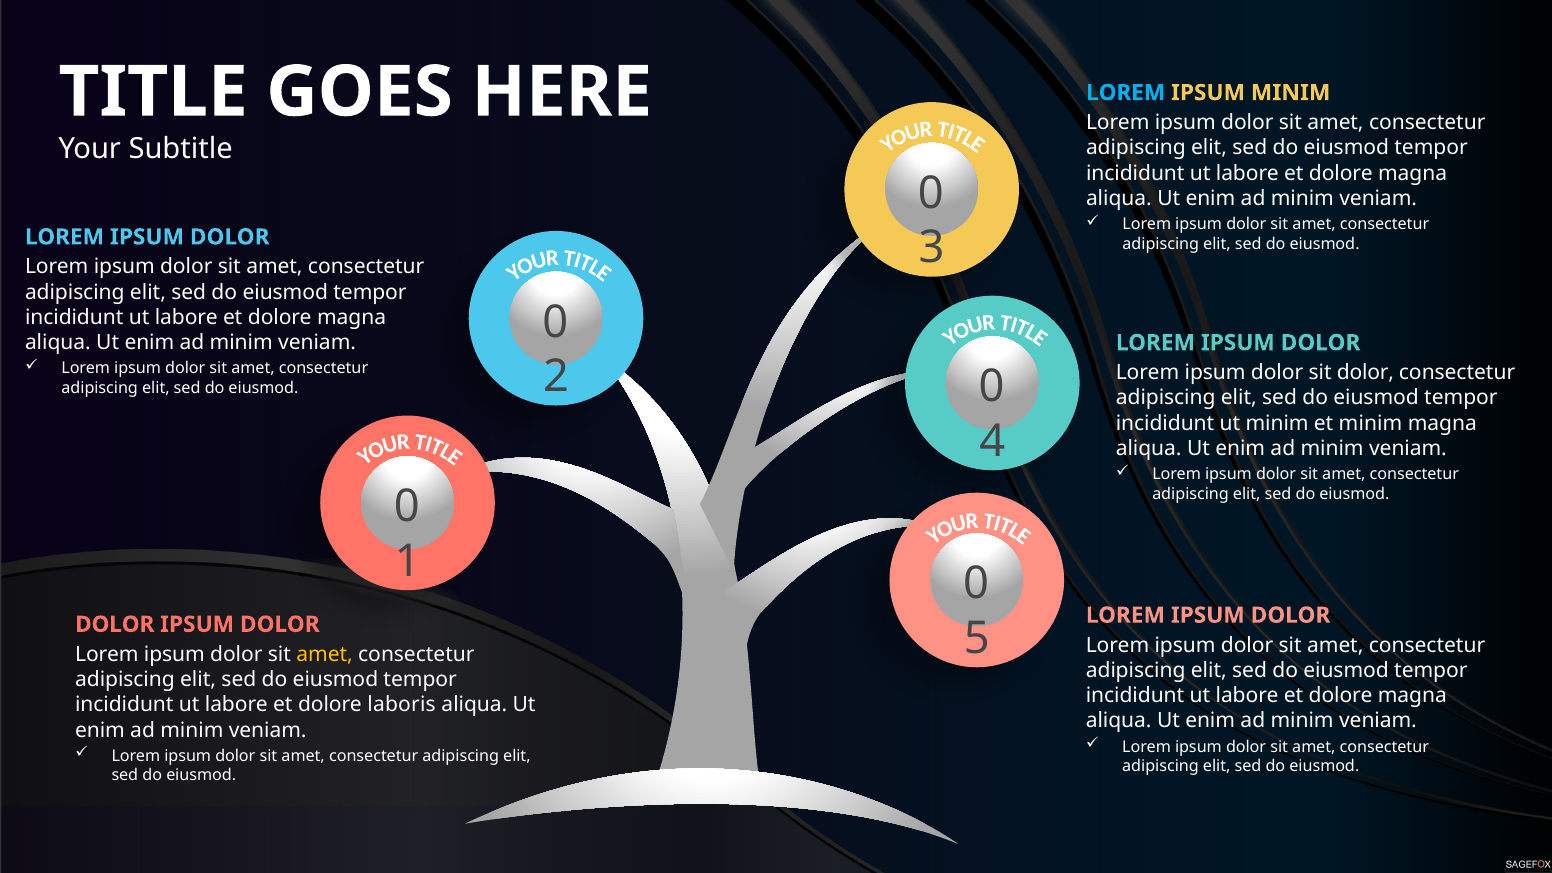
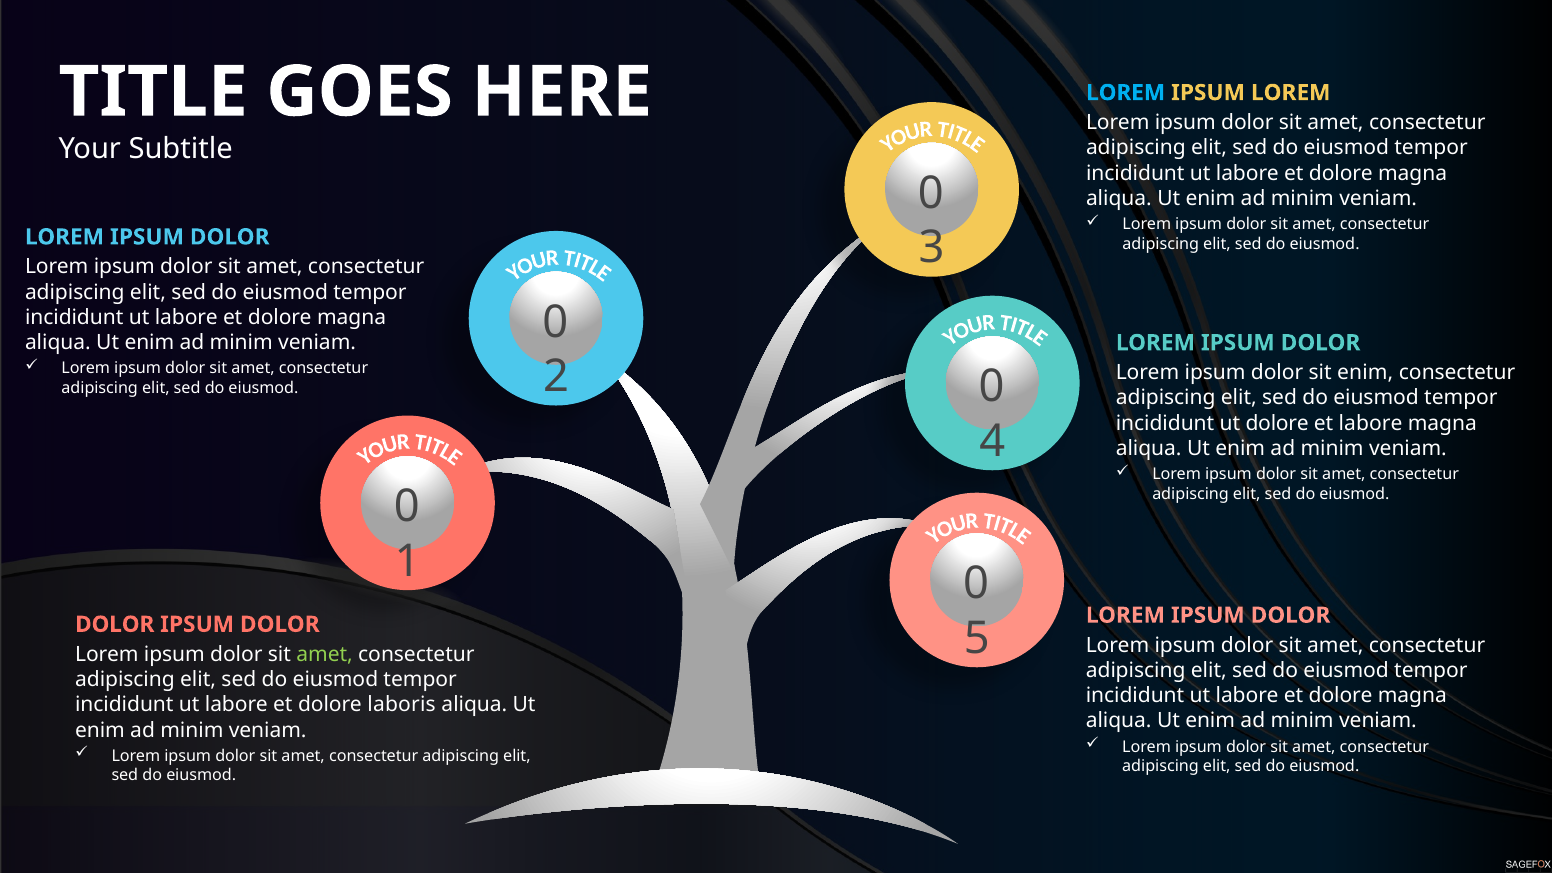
IPSUM MINIM: MINIM -> LOREM (1291, 93)
sit dolor: dolor -> enim (1365, 373)
ut minim: minim -> dolore (1277, 423)
et minim: minim -> labore (1371, 423)
amet colour: yellow -> light green (325, 654)
